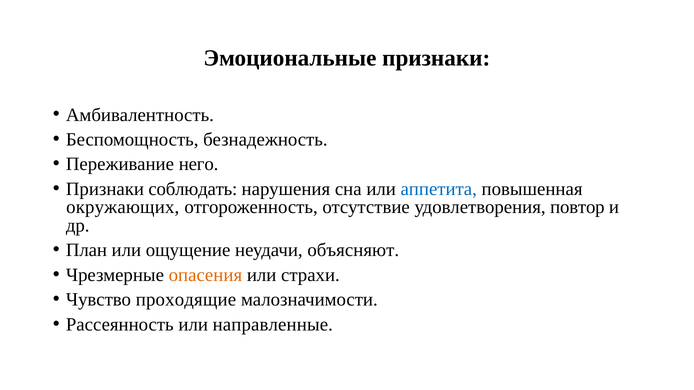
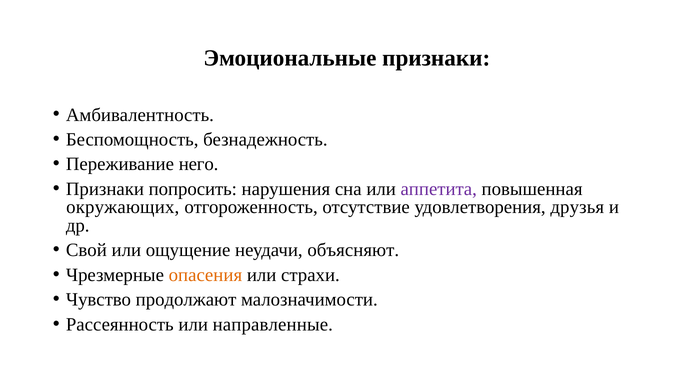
соблюдать: соблюдать -> попросить (193, 189)
аппетита colour: blue -> purple (439, 189)
повтор: повтор -> друзья (577, 207)
План: План -> Свой (86, 250)
проходящие: проходящие -> продолжают (186, 300)
